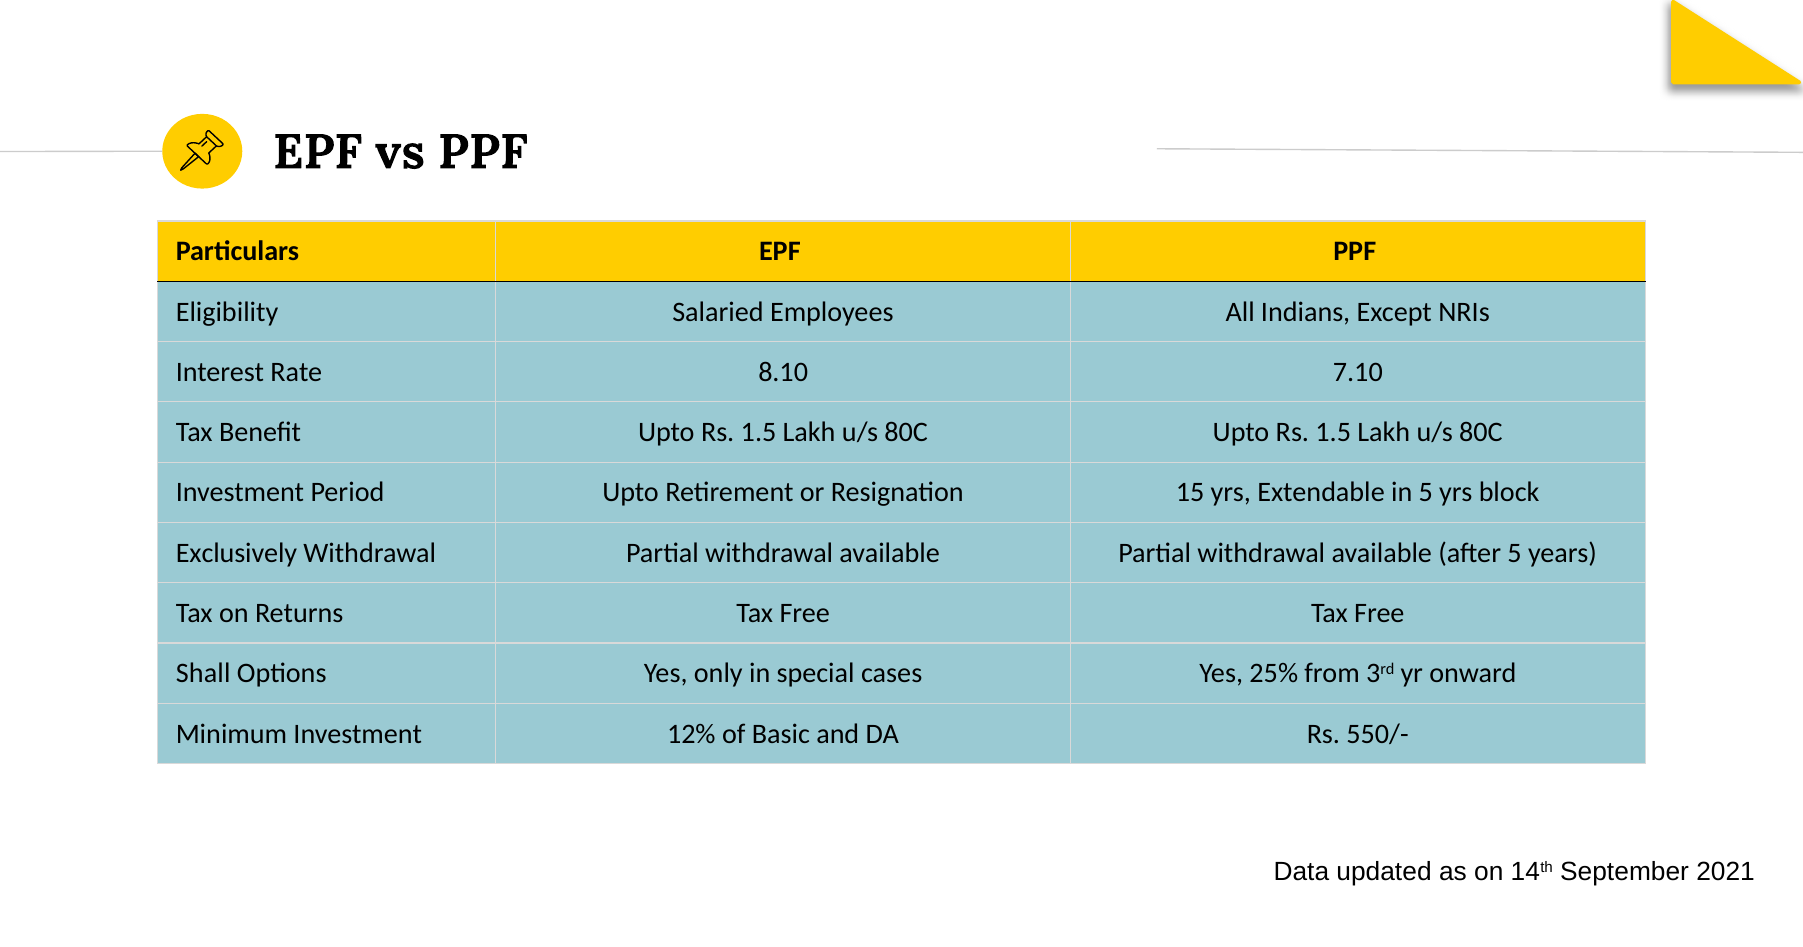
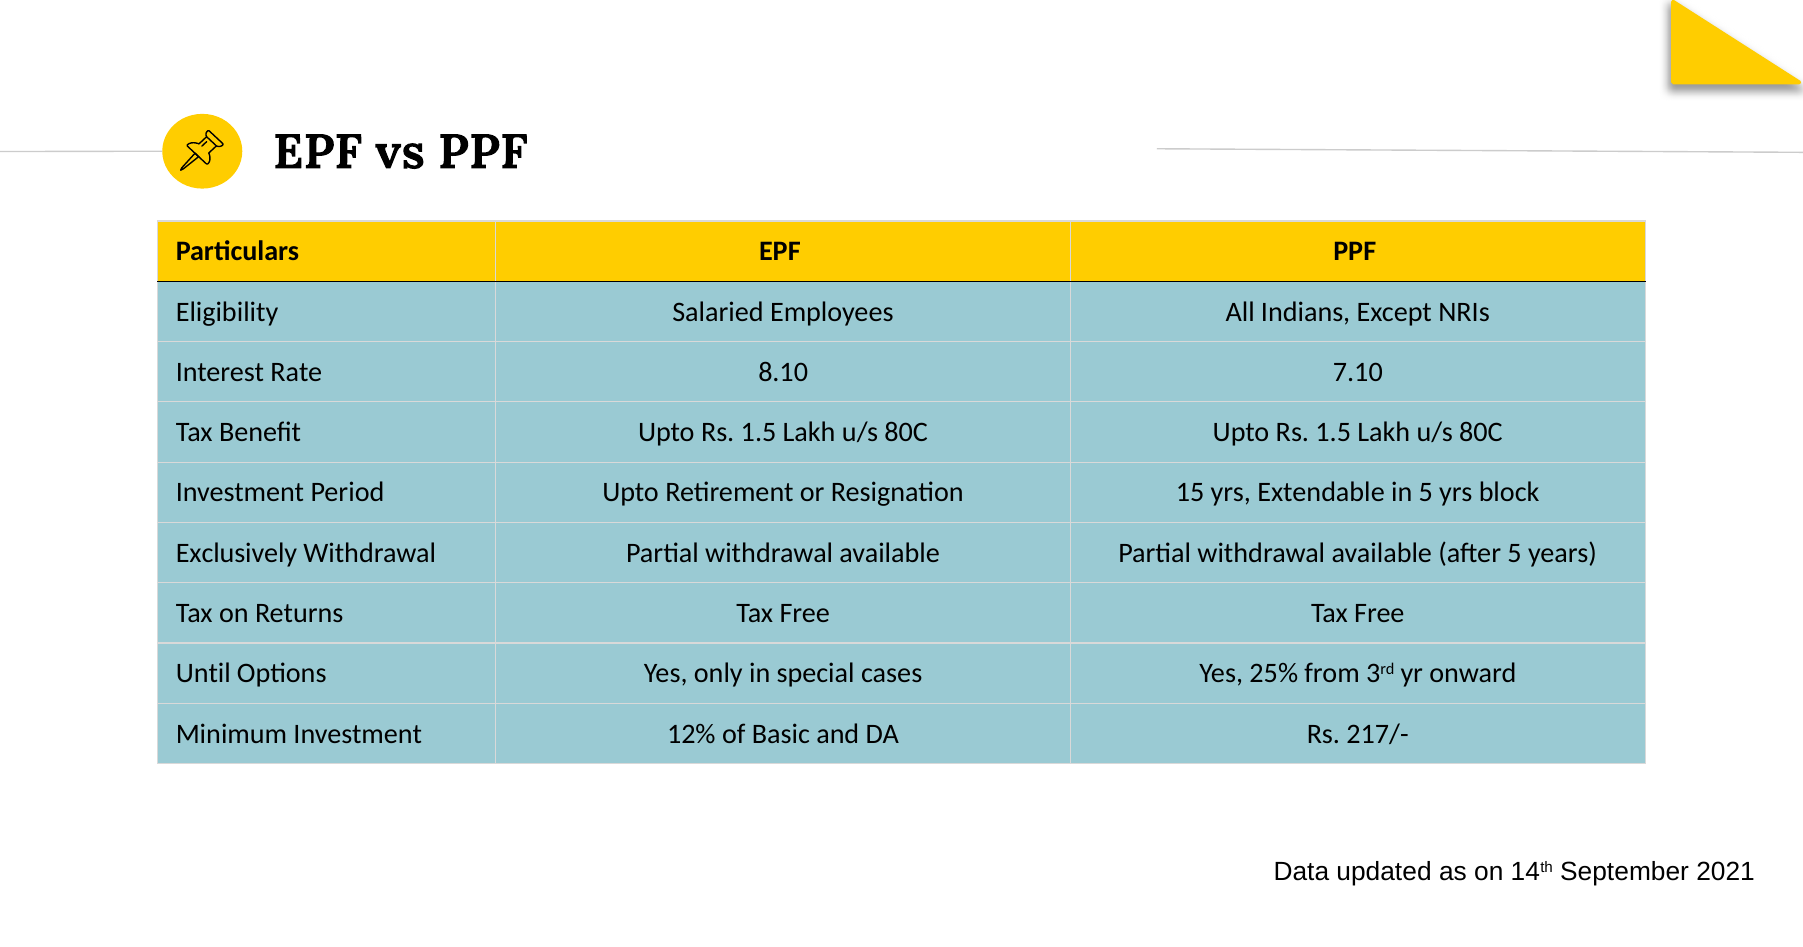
Shall: Shall -> Until (203, 673)
550/-: 550/- -> 217/- (1378, 734)
